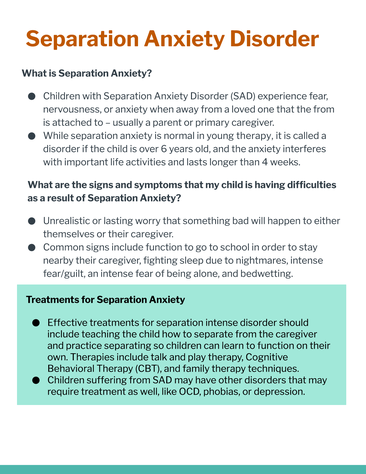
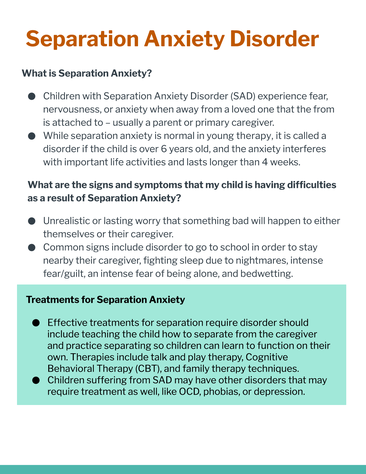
include function: function -> disorder (164, 247)
separation intense: intense -> require (222, 323)
